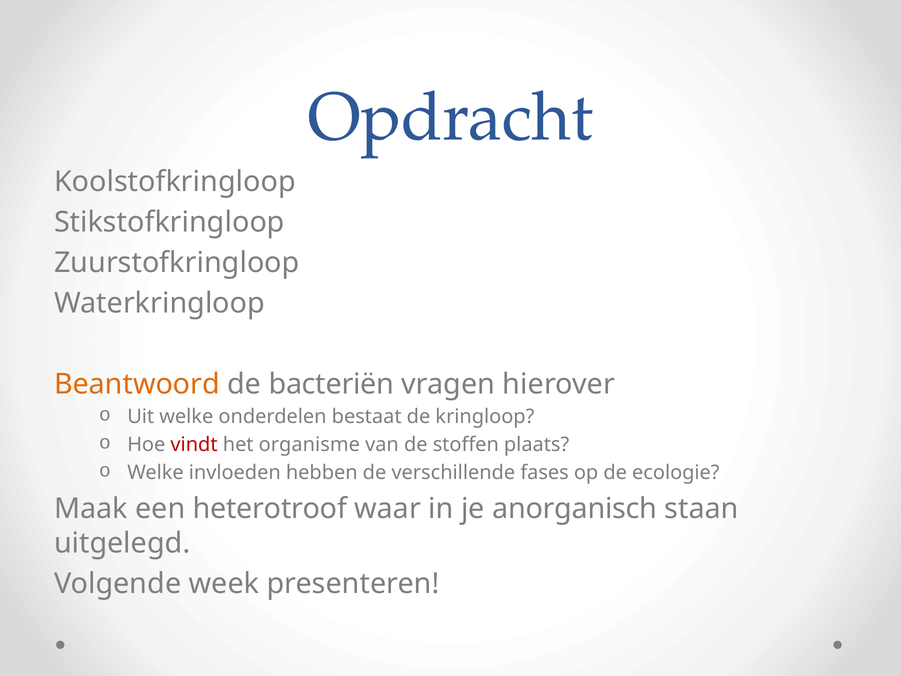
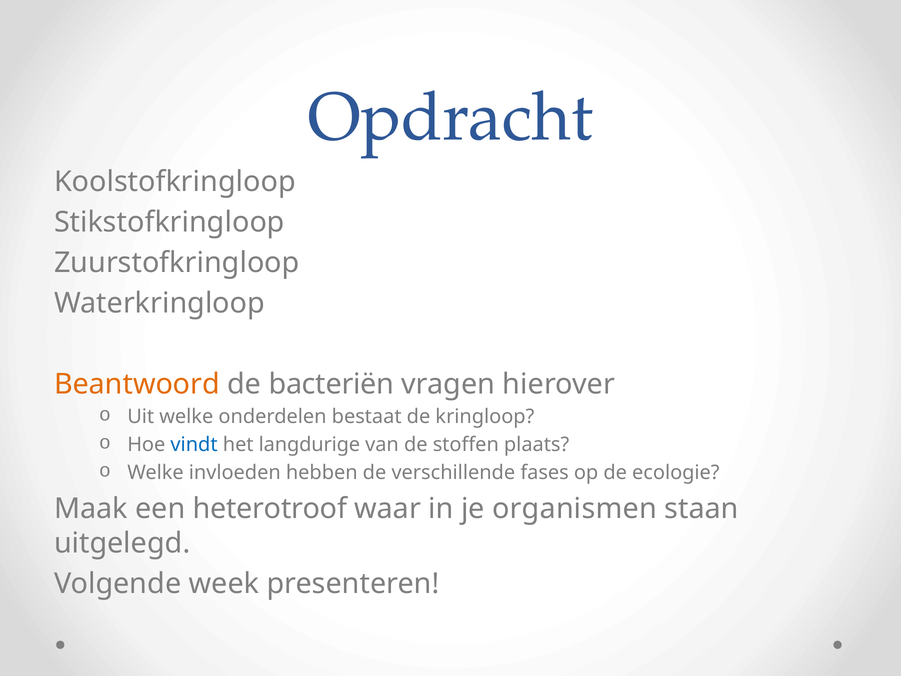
vindt colour: red -> blue (194, 445)
organisme: organisme -> langdurige (309, 445)
anorganisch: anorganisch -> organismen (574, 509)
